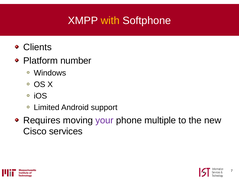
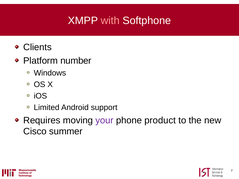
with colour: yellow -> pink (110, 21)
multiple: multiple -> product (160, 120)
services: services -> summer (66, 132)
